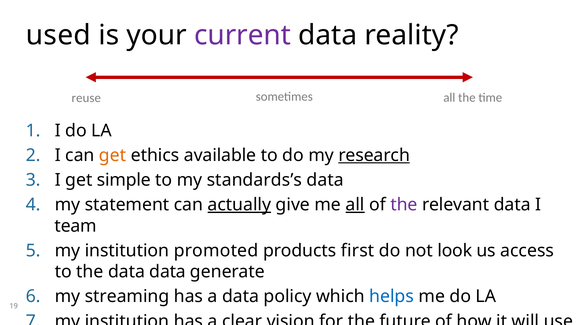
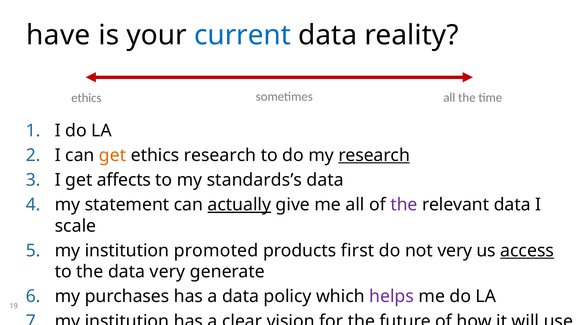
used: used -> have (58, 35)
current colour: purple -> blue (243, 35)
reuse: reuse -> ethics (86, 98)
ethics available: available -> research (220, 155)
simple: simple -> affects (124, 180)
all underline: present -> none (355, 205)
team: team -> scale (75, 226)
not look: look -> very (455, 251)
access underline: none -> present (527, 251)
data data: data -> very (167, 272)
streaming: streaming -> purchases (127, 297)
helps colour: blue -> purple (392, 297)
